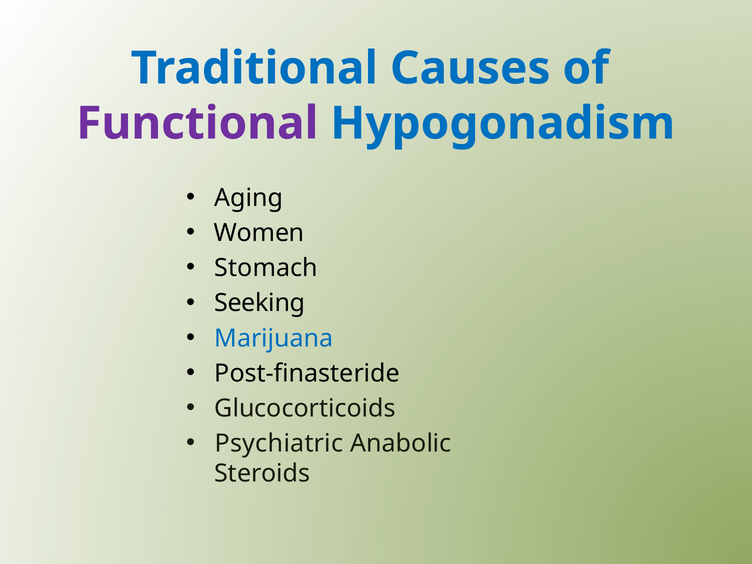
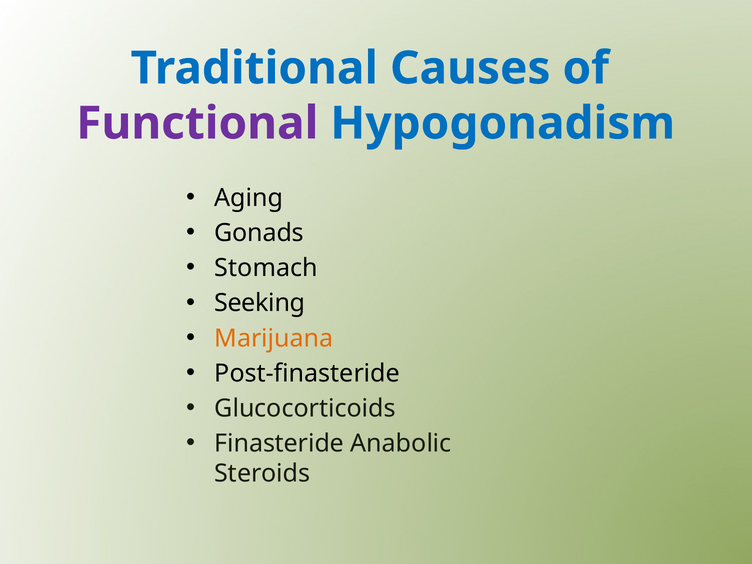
Women: Women -> Gonads (259, 233)
Marijuana colour: blue -> orange (274, 338)
Psychiatric: Psychiatric -> Finasteride (279, 444)
